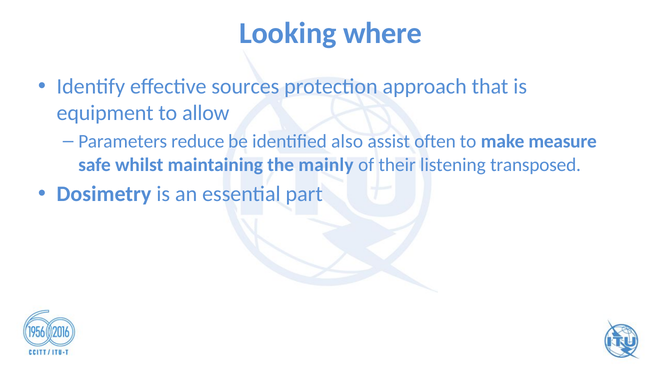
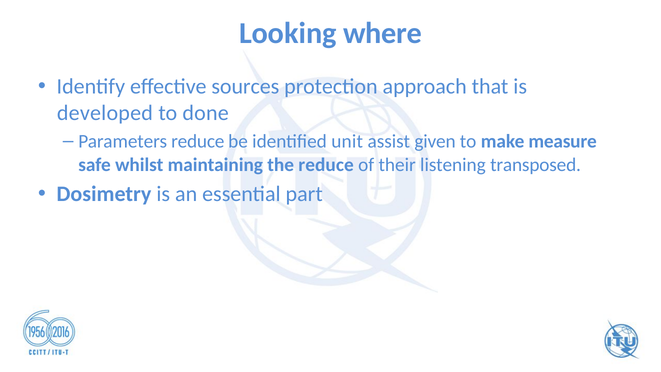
equipment: equipment -> developed (105, 113)
allow: allow -> done (206, 113)
also: also -> unit (347, 142)
often: often -> given (435, 142)
the mainly: mainly -> reduce (326, 165)
